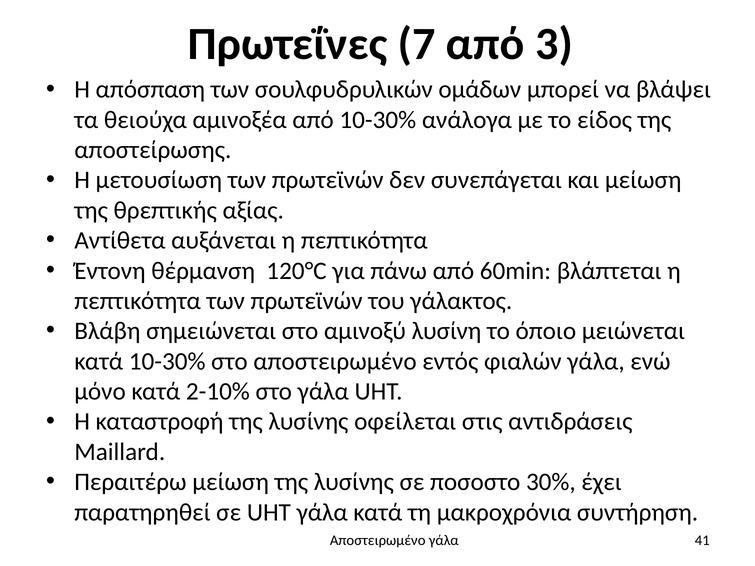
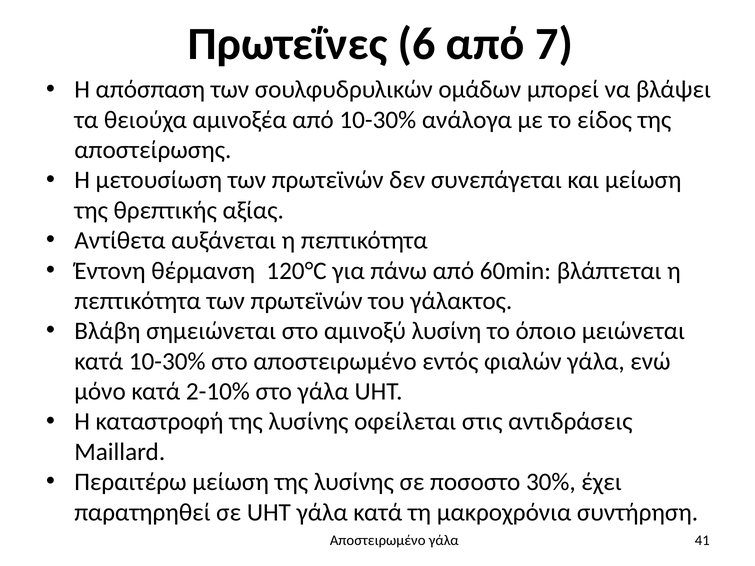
7: 7 -> 6 (417, 44)
3: 3 -> 7 (554, 44)
